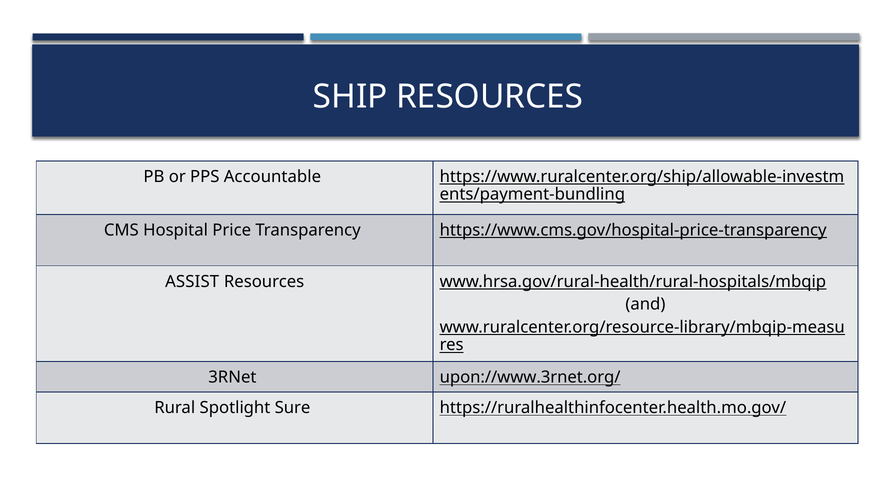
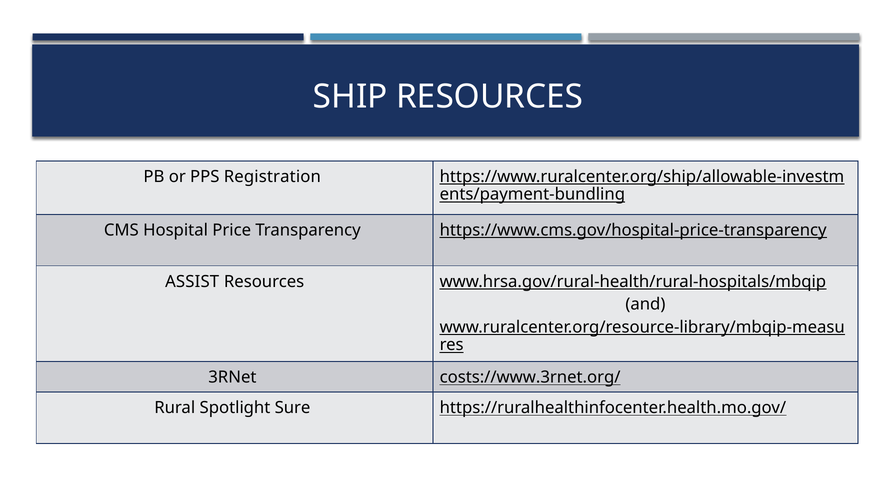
Accountable: Accountable -> Registration (272, 176)
upon://www.3rnet.org/: upon://www.3rnet.org/ -> costs://www.3rnet.org/ (530, 377)
